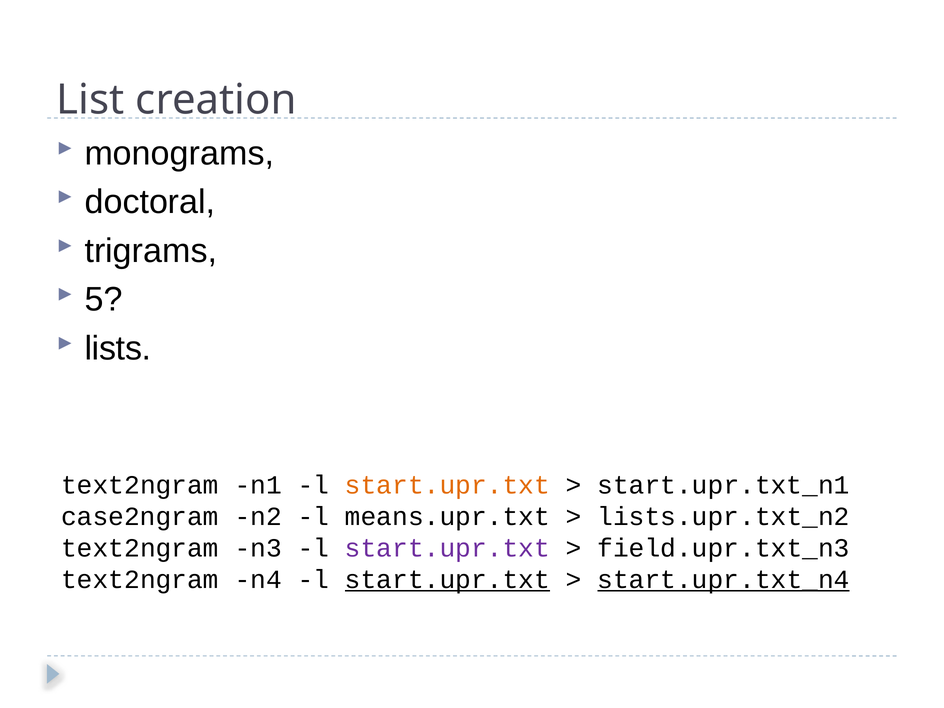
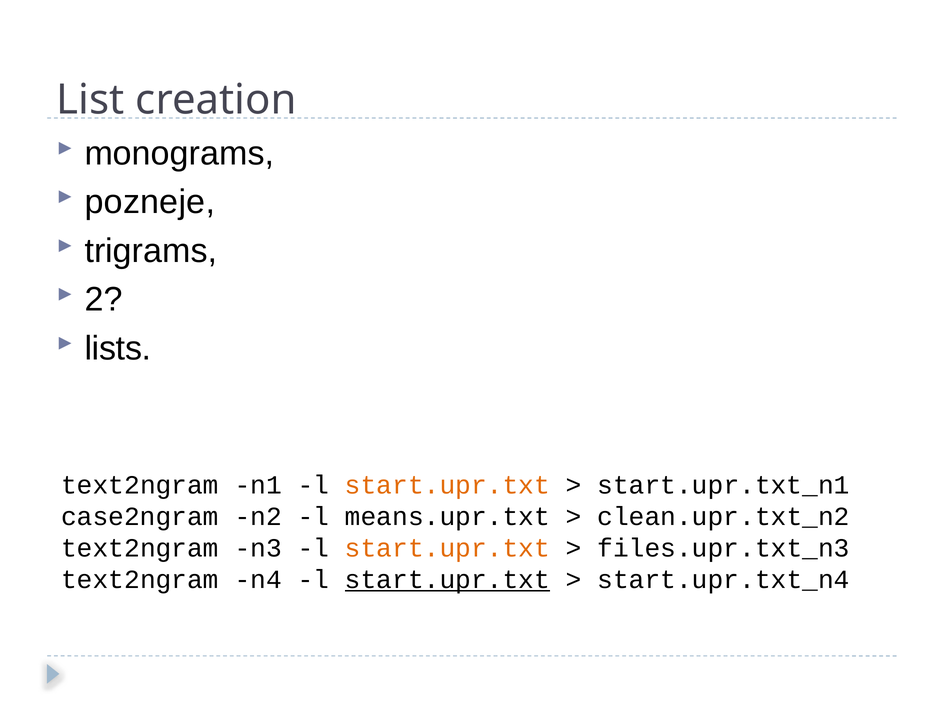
doctoral: doctoral -> pozneje (150, 202)
5: 5 -> 2 (104, 300)
lists.upr.txt_n2: lists.upr.txt_n2 -> clean.upr.txt_n2 (723, 517)
start.upr.txt colour: purple -> orange (447, 548)
field.upr.txt_n3: field.upr.txt_n3 -> files.upr.txt_n3 (723, 548)
start.upr.txt_n4 underline: present -> none (723, 580)
